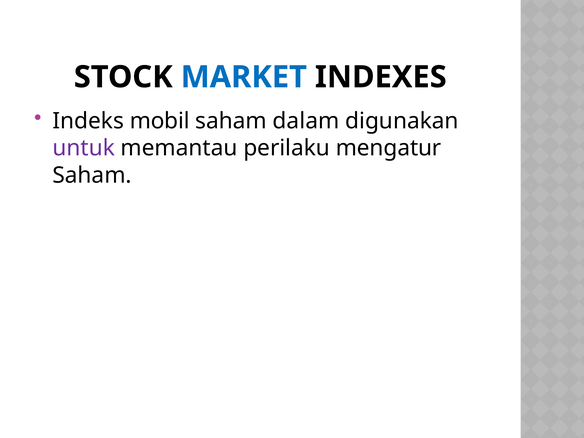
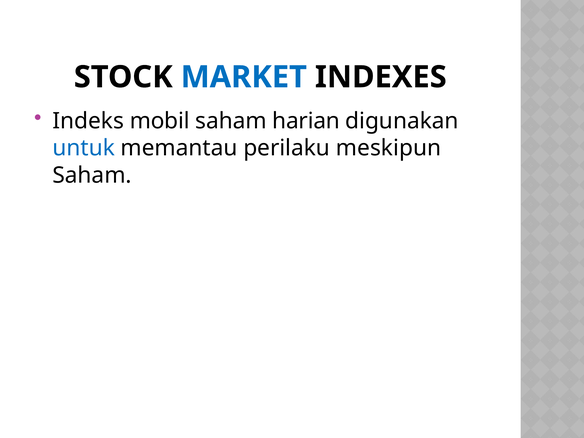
dalam: dalam -> harian (306, 121)
untuk colour: purple -> blue (84, 148)
mengatur: mengatur -> meskipun (389, 148)
